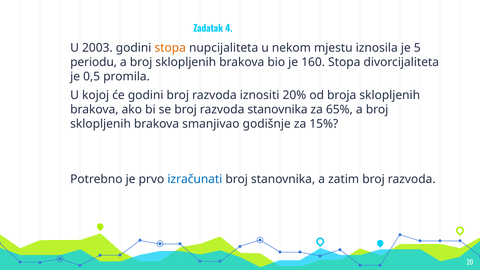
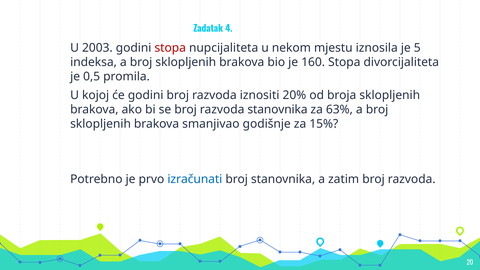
stopa colour: orange -> red (170, 48)
periodu: periodu -> indeksa (94, 62)
65%: 65% -> 63% (339, 109)
